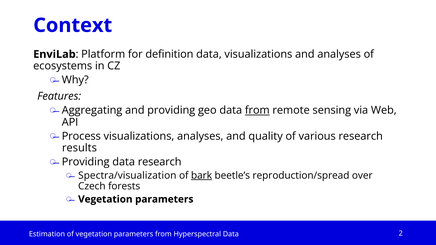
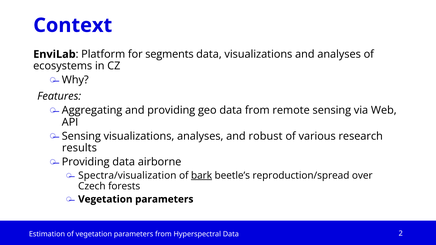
definition: definition -> segments (169, 54)
from underline: present -> none (257, 110)
Process: Process -> Sensing (81, 136)
quality: quality -> robust (266, 136)
data research: research -> airborne (160, 162)
